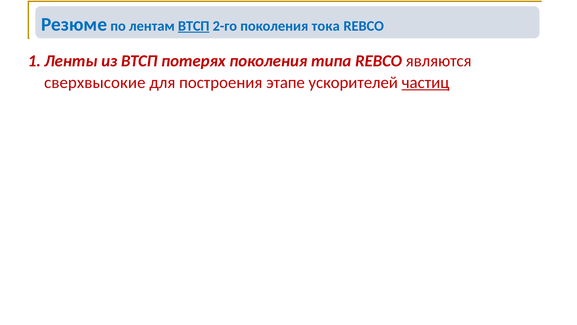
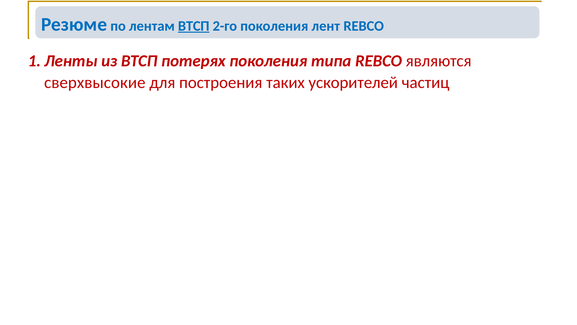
тока: тока -> лент (326, 26)
этапе: этапе -> таких (285, 83)
частиц underline: present -> none (426, 83)
